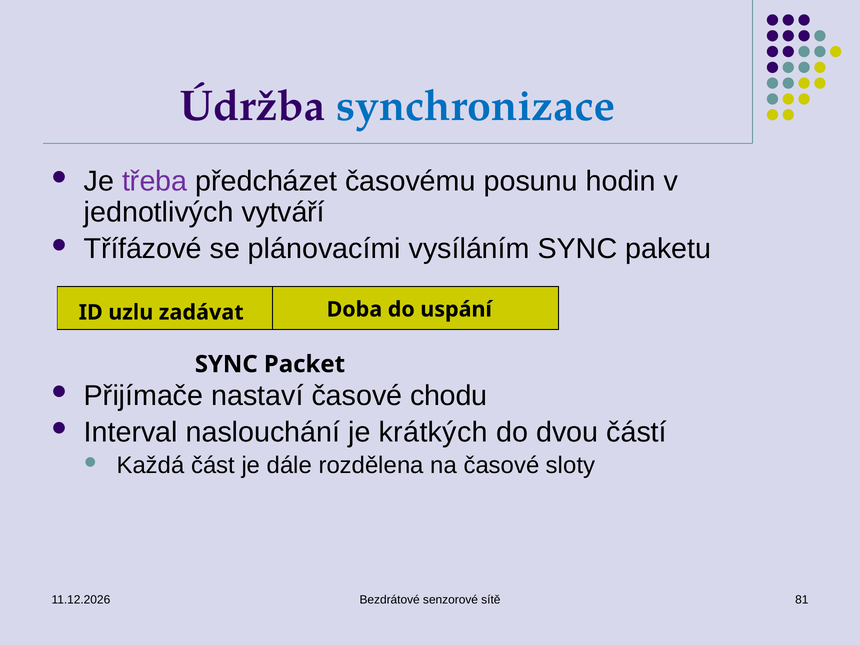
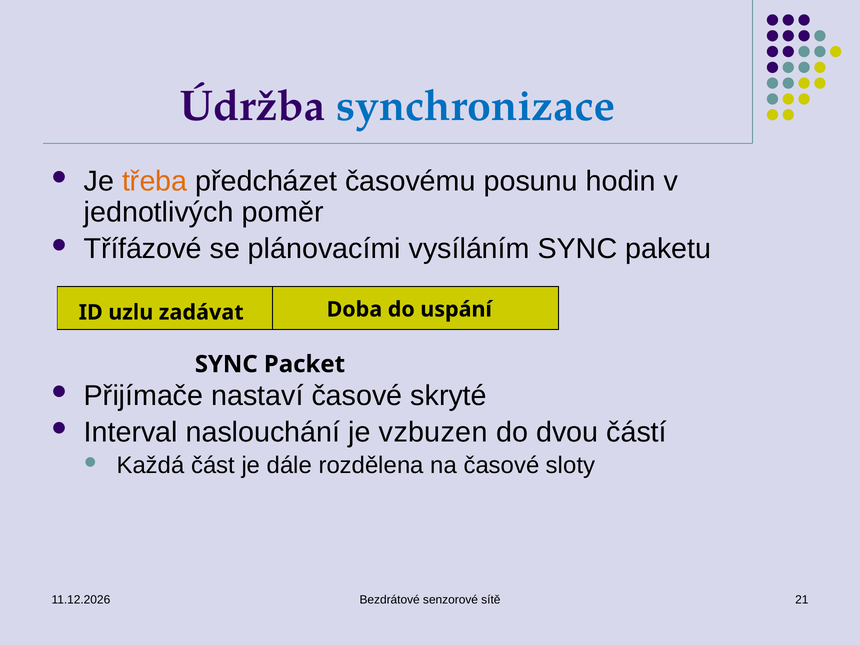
třeba colour: purple -> orange (155, 181)
vytváří: vytváří -> poměr (283, 212)
chodu: chodu -> skryté (449, 396)
krátkých: krátkých -> vzbuzen (433, 432)
81: 81 -> 21 (802, 600)
